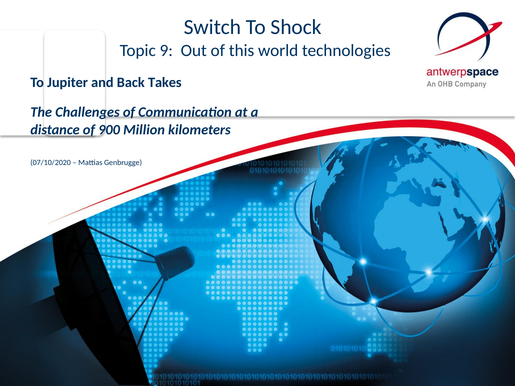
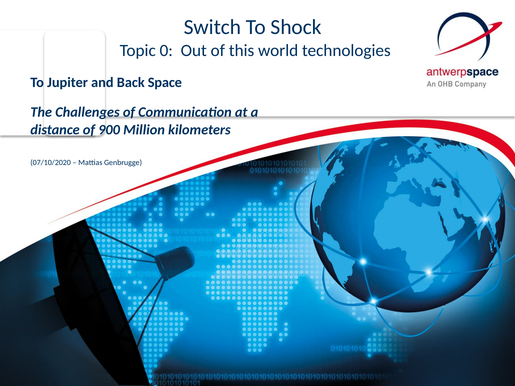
9: 9 -> 0 (166, 51)
Takes: Takes -> Space (165, 83)
